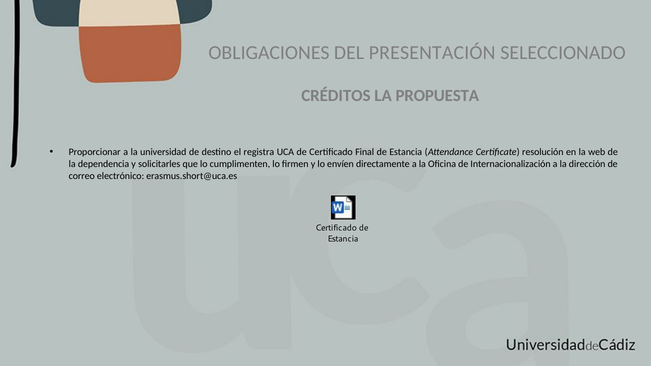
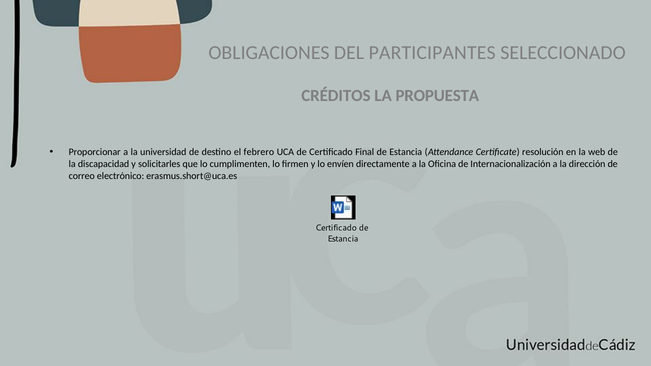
PRESENTACIÓN: PRESENTACIÓN -> PARTICIPANTES (432, 53)
registra: registra -> febrero (259, 152)
dependencia: dependencia -> discapacidad (104, 164)
